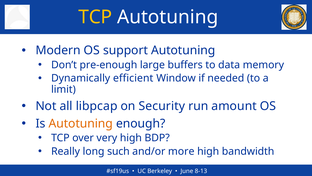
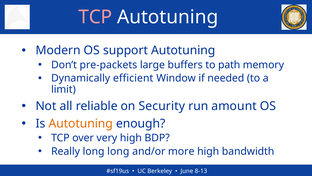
TCP colour: yellow -> pink (95, 17)
pre-enough: pre-enough -> pre-packets (108, 65)
data: data -> path (229, 65)
libpcap: libpcap -> reliable (97, 106)
long such: such -> long (118, 151)
